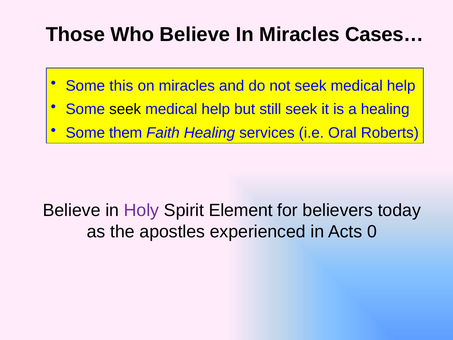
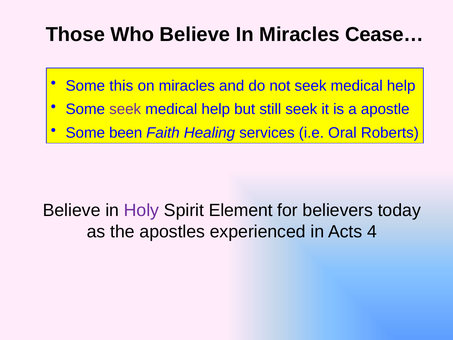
Cases…: Cases… -> Cease… (384, 35)
seek colour: black -> purple (125, 109)
a healing: healing -> apostle (385, 109)
them: them -> been (126, 133)
0: 0 -> 4 (372, 231)
